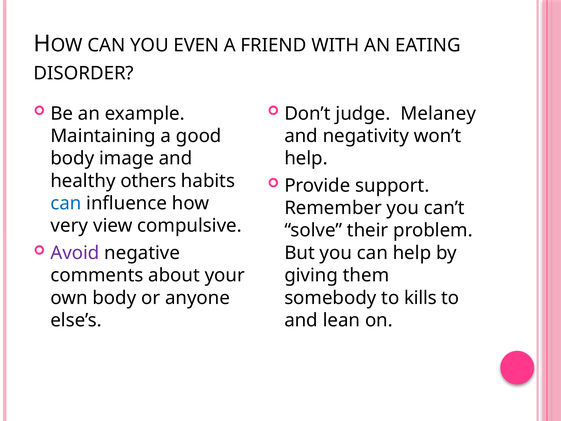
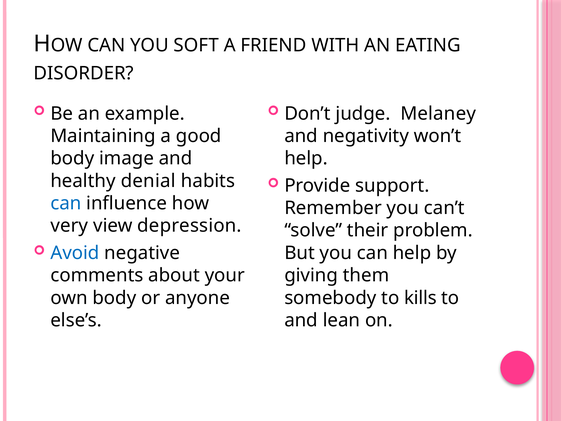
EVEN: EVEN -> SOFT (196, 45)
others: others -> denial (148, 181)
compulsive: compulsive -> depression (189, 226)
Avoid colour: purple -> blue (75, 253)
